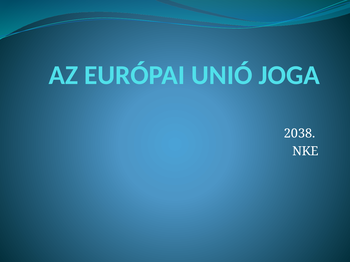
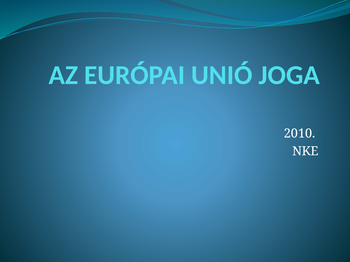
2038: 2038 -> 2010 (300, 134)
